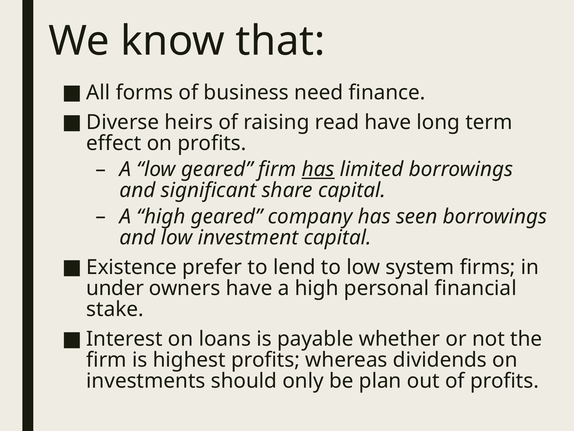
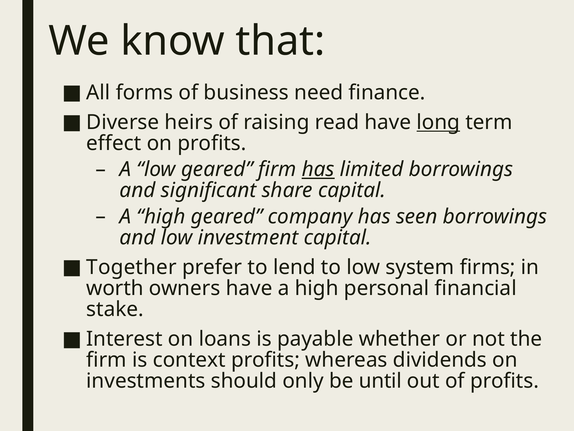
long underline: none -> present (438, 122)
Existence: Existence -> Together (131, 267)
under: under -> worth (115, 288)
highest: highest -> context (189, 360)
plan: plan -> until (380, 381)
